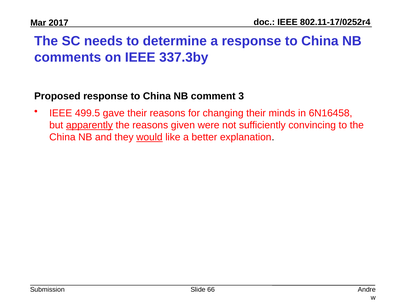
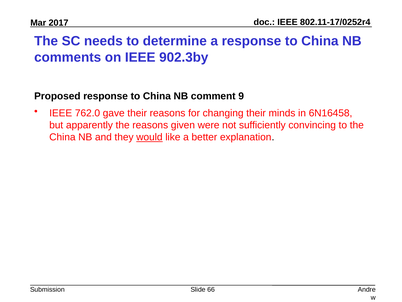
337.3by: 337.3by -> 902.3by (184, 57)
3: 3 -> 9 (241, 96)
499.5: 499.5 -> 762.0 (87, 113)
apparently underline: present -> none (89, 125)
